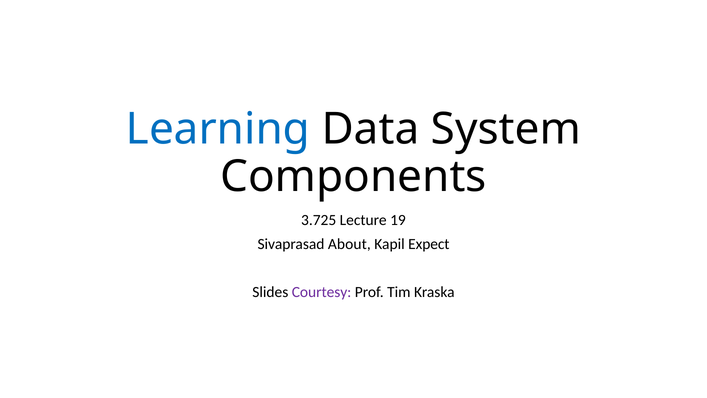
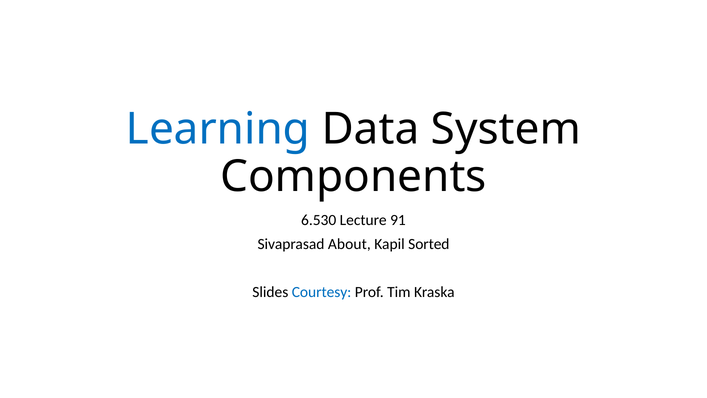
3.725: 3.725 -> 6.530 (319, 220)
19: 19 -> 91 (398, 220)
Expect: Expect -> Sorted (429, 244)
Courtesy colour: purple -> blue (322, 292)
